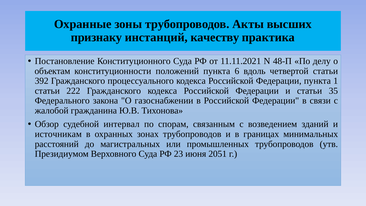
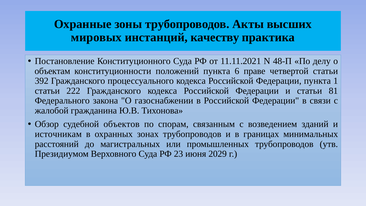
признаку: признаку -> мировых (96, 37)
вдоль: вдоль -> праве (255, 71)
35: 35 -> 81 (333, 91)
интервал: интервал -> объектов (122, 124)
2051: 2051 -> 2029 (218, 154)
